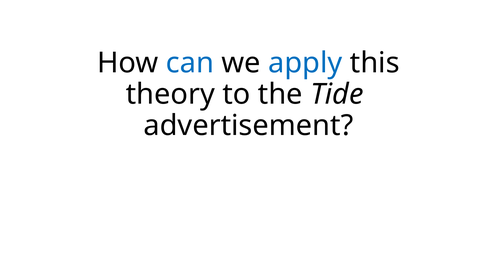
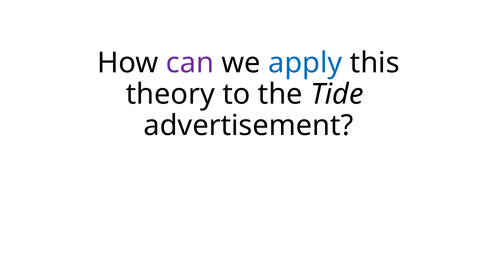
can colour: blue -> purple (190, 63)
